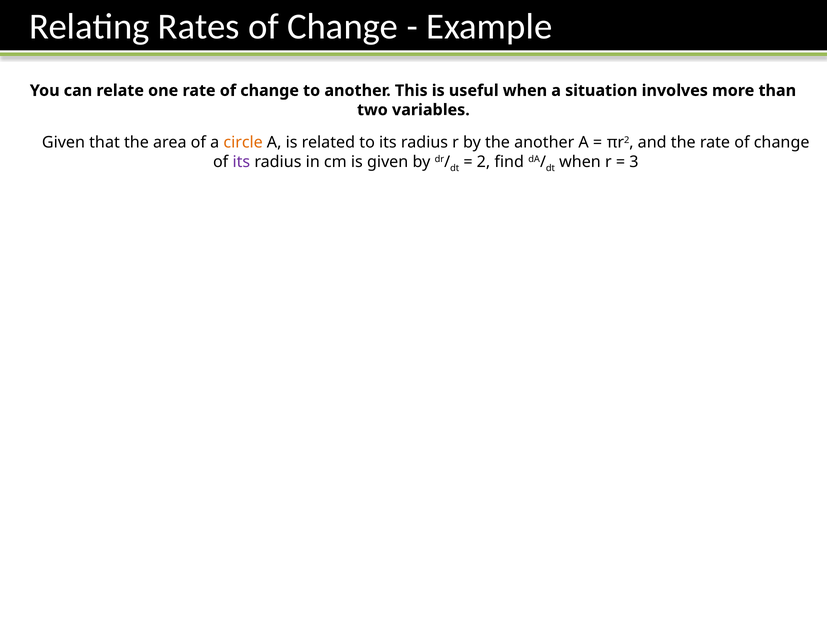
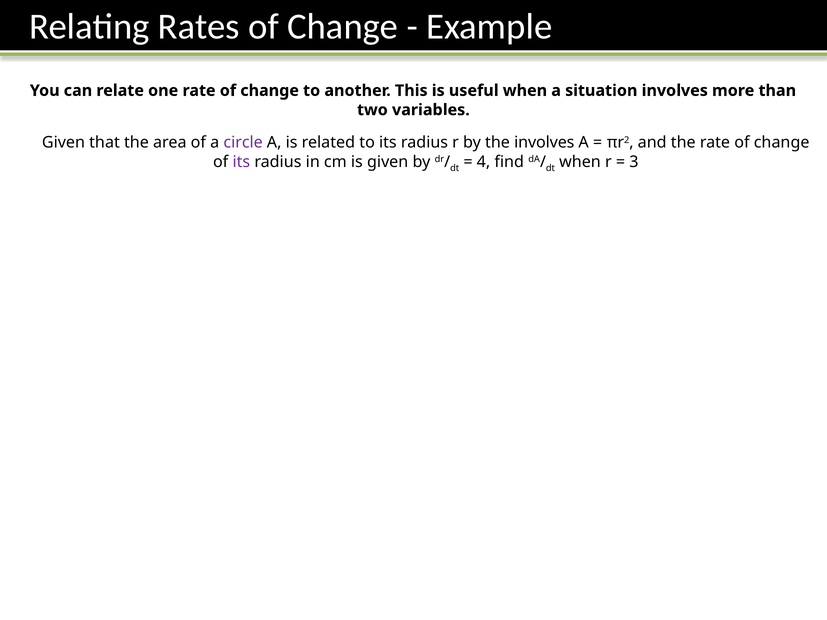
circle colour: orange -> purple (243, 143)
the another: another -> involves (544, 143)
2: 2 -> 4 (484, 162)
